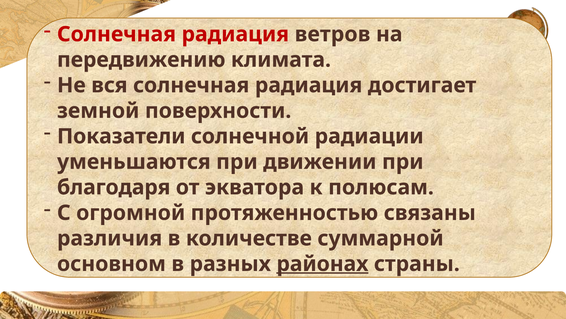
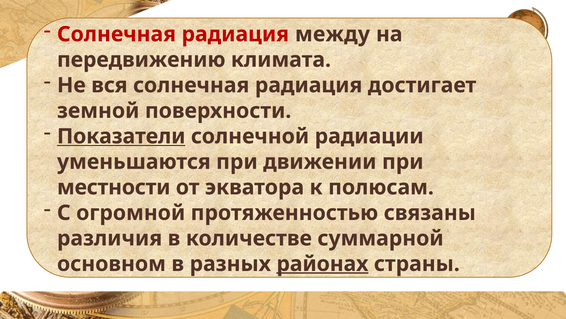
ветров: ветров -> между (332, 34)
Показатели underline: none -> present (121, 136)
благодаря: благодаря -> местности (114, 187)
